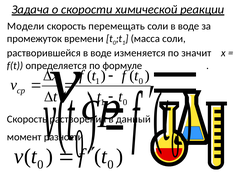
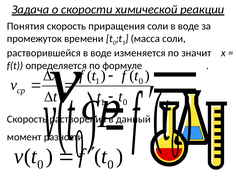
Модели: Модели -> Понятия (26, 26)
перемещать: перемещать -> приращения (117, 26)
